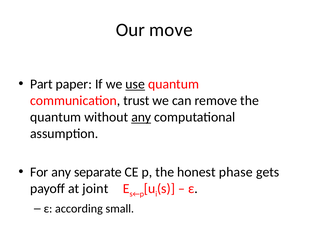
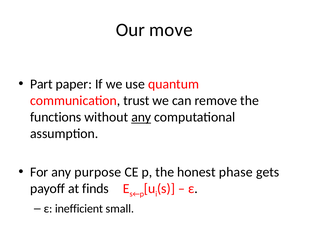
use underline: present -> none (135, 84)
quantum: quantum -> functions (56, 117)
separate: separate -> purpose (98, 172)
joint: joint -> finds (96, 188)
according: according -> inefficient (79, 208)
